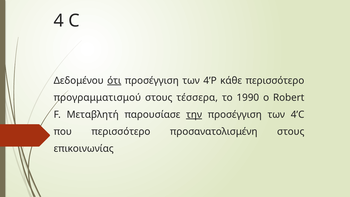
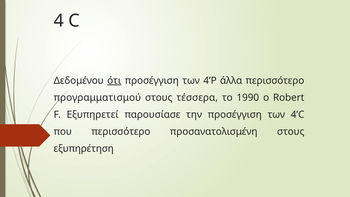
κάθε: κάθε -> άλλα (231, 81)
Μεταβλητή: Μεταβλητή -> Εξυπηρετεί (93, 115)
την underline: present -> none (194, 115)
επικοινωνίας: επικοινωνίας -> εξυπηρέτηση (84, 149)
